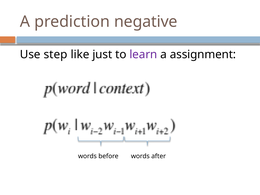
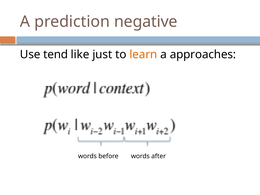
step: step -> tend (56, 55)
learn colour: purple -> orange (143, 55)
assignment: assignment -> approaches (203, 55)
